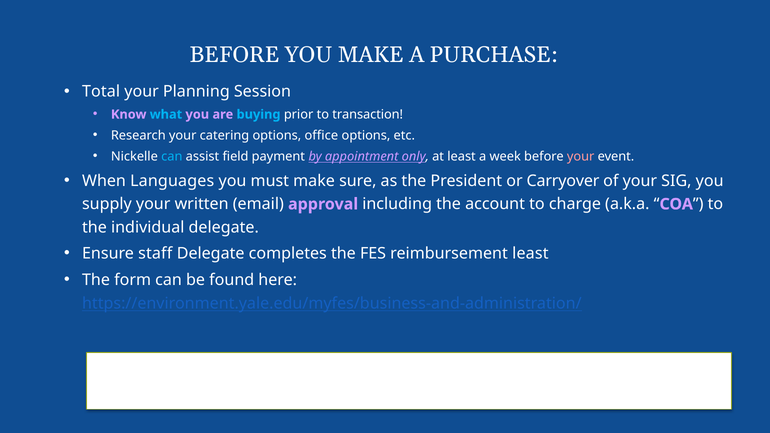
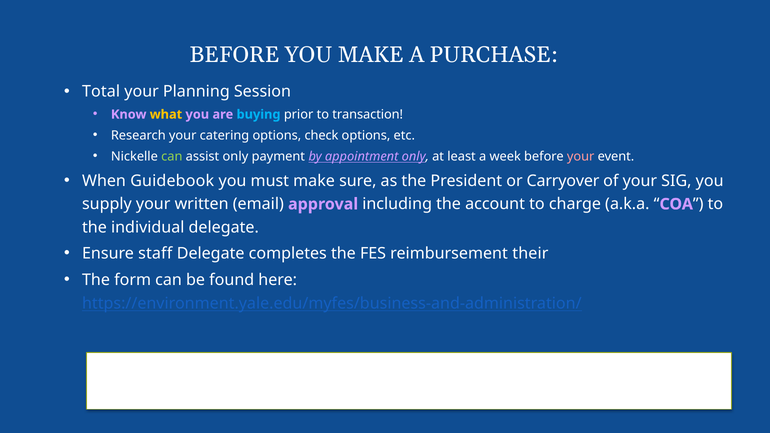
what colour: light blue -> yellow (166, 114)
office: office -> check (321, 135)
can colour: light blue -> light green (172, 156)
assist field: field -> only (235, 156)
Languages: Languages -> Guidebook (172, 181)
reimbursement least: least -> their (530, 254)
